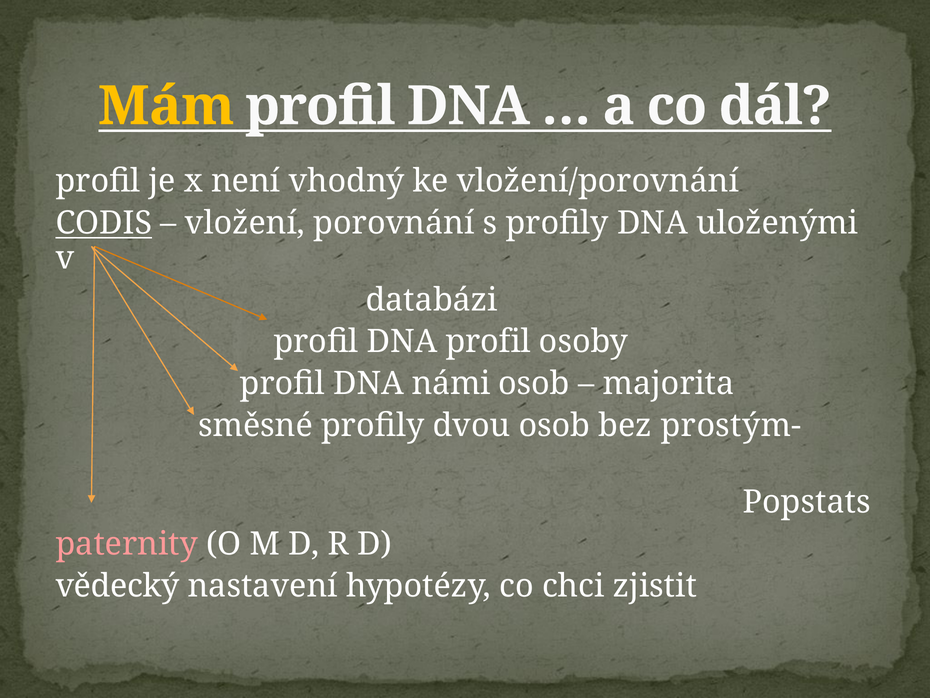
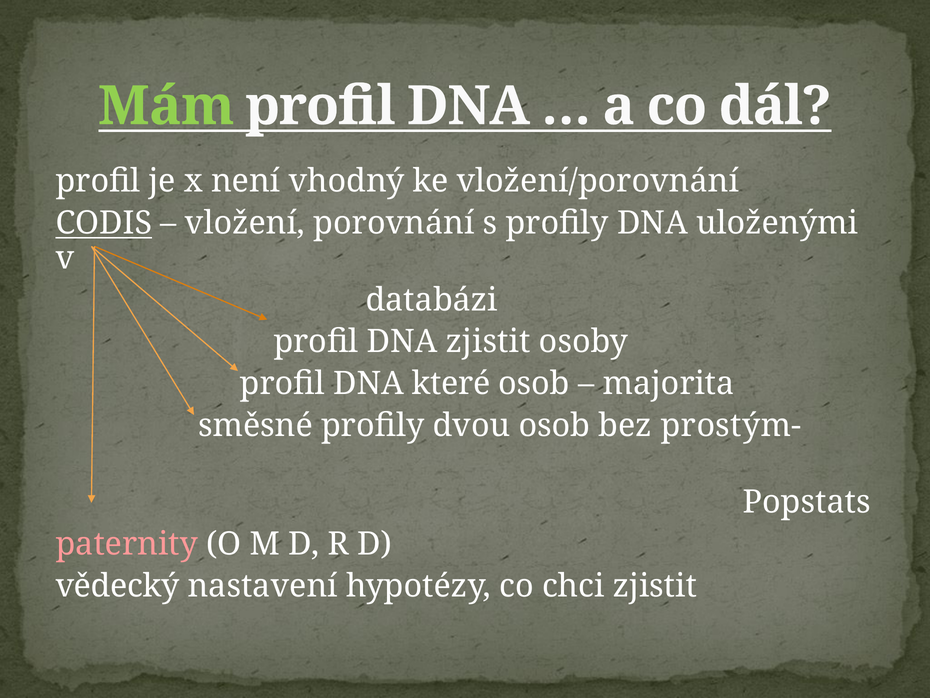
Mám colour: yellow -> light green (166, 106)
DNA profil: profil -> zjistit (488, 341)
námi: námi -> které (451, 383)
